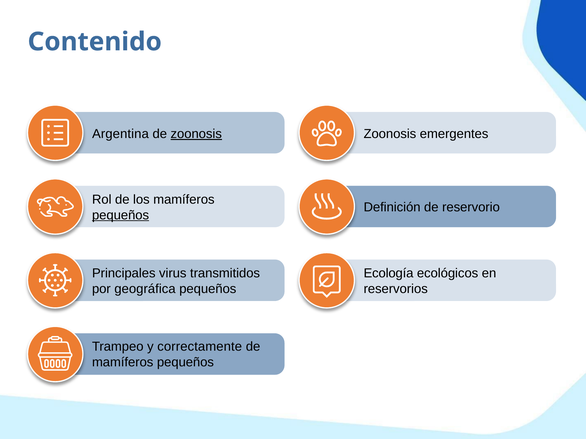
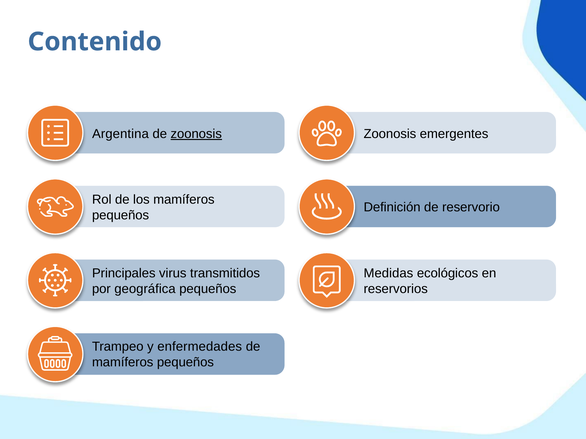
pequeños underline: present -> none (121, 215)
Ecología: Ecología -> Medidas (388, 274)
correctamente: correctamente -> enfermedades (200, 347)
